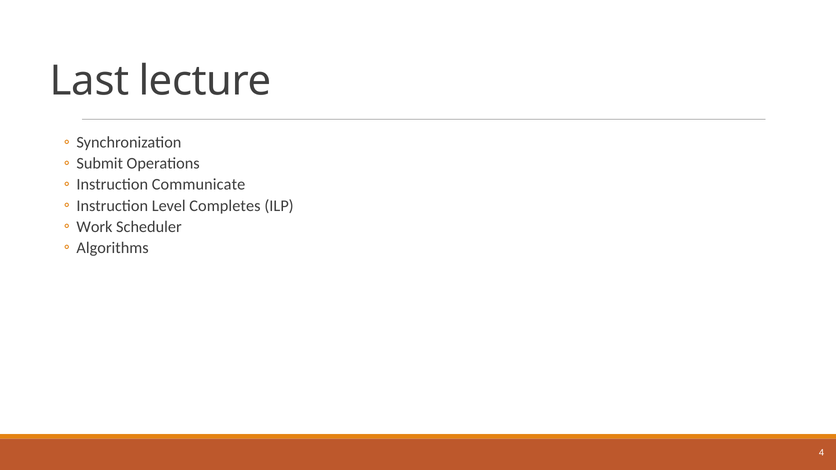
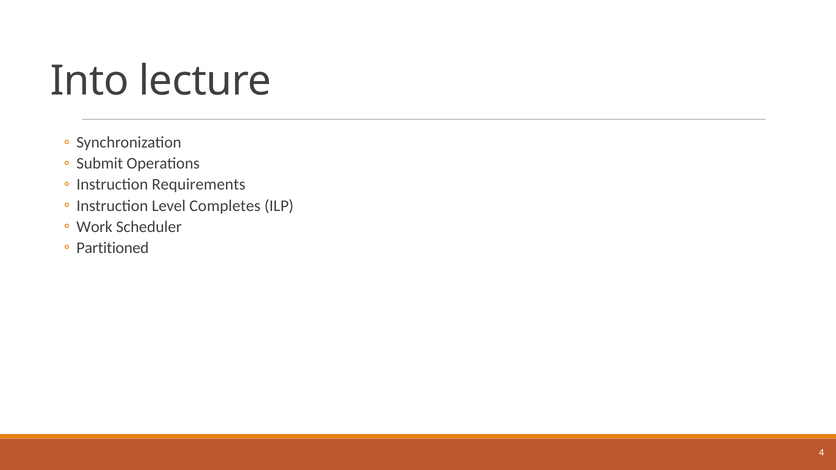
Last: Last -> Into (90, 81)
Communicate: Communicate -> Requirements (199, 185)
Algorithms: Algorithms -> Partitioned (113, 248)
